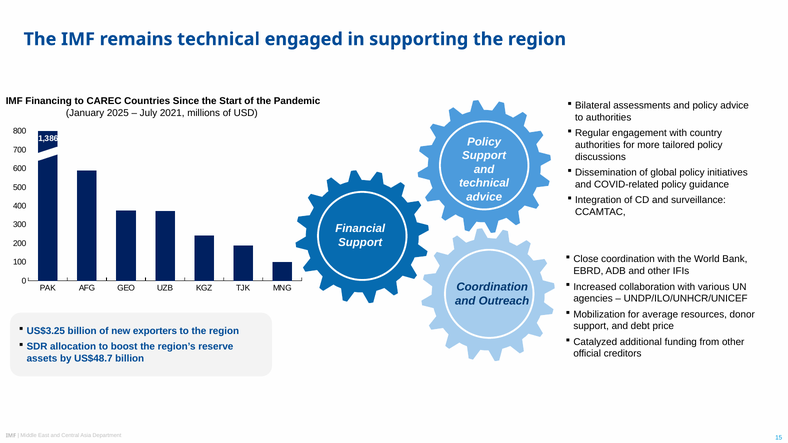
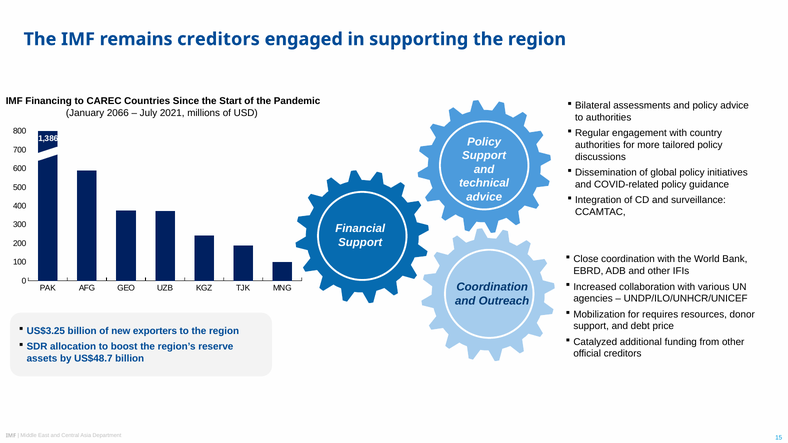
remains technical: technical -> creditors (218, 39)
2025: 2025 -> 2066 (118, 113)
average: average -> requires (660, 315)
